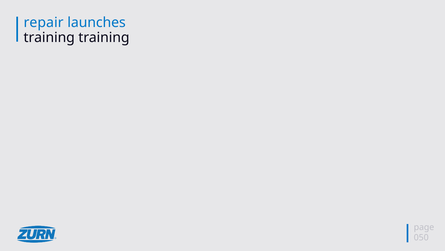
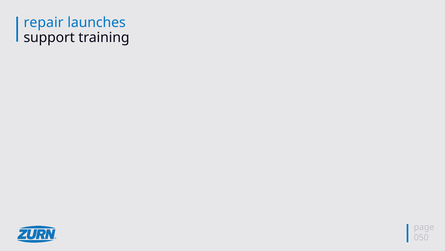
training: training -> support (49, 37)
